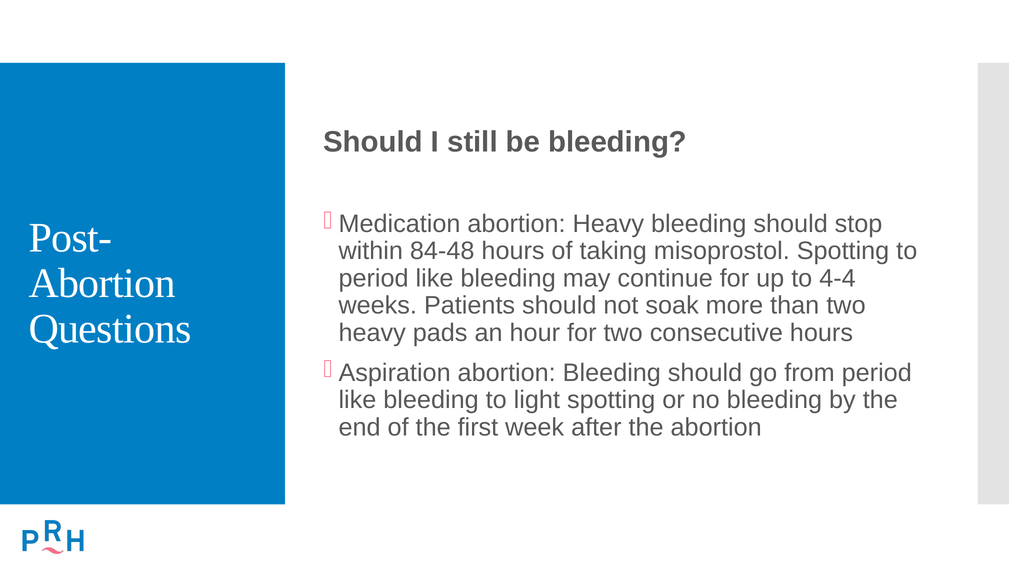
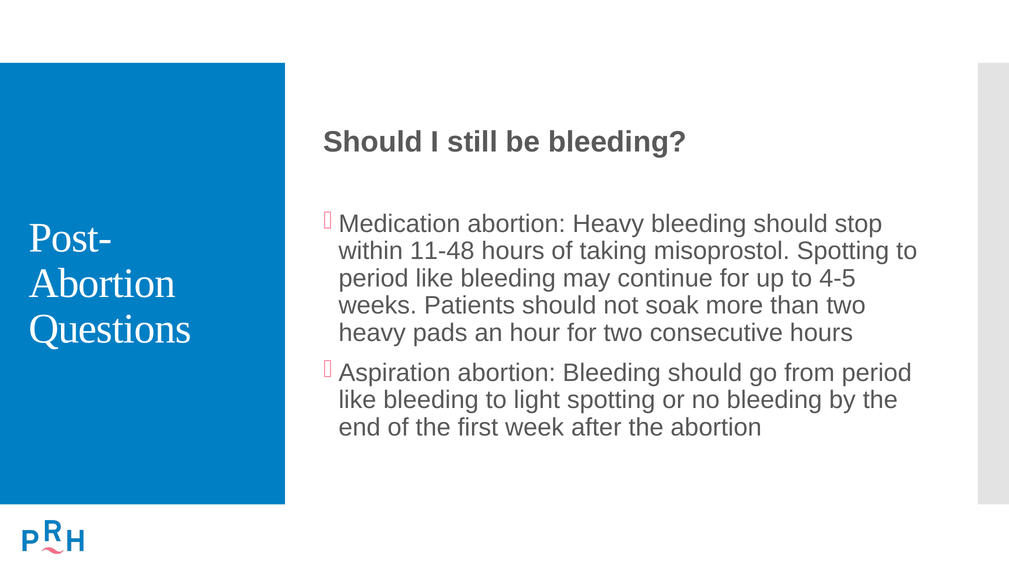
84-48: 84-48 -> 11-48 (442, 251)
4-4: 4-4 -> 4-5 (837, 278)
